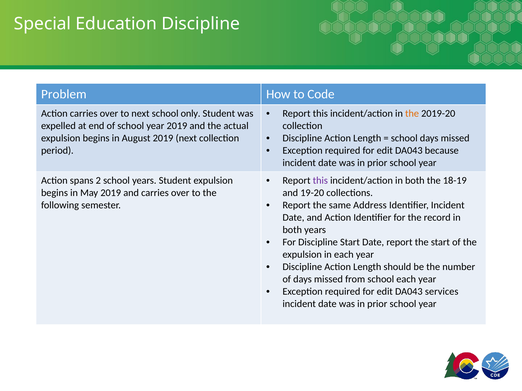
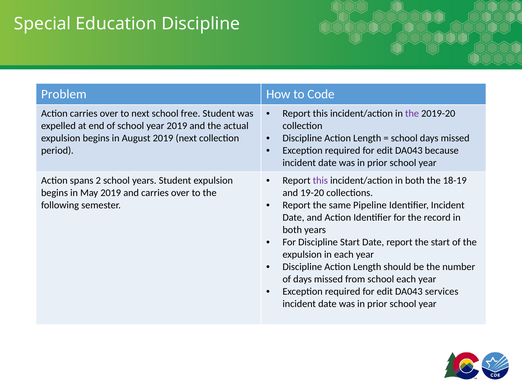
the colour: orange -> purple (412, 114)
only: only -> free (191, 114)
Address: Address -> Pipeline (370, 205)
